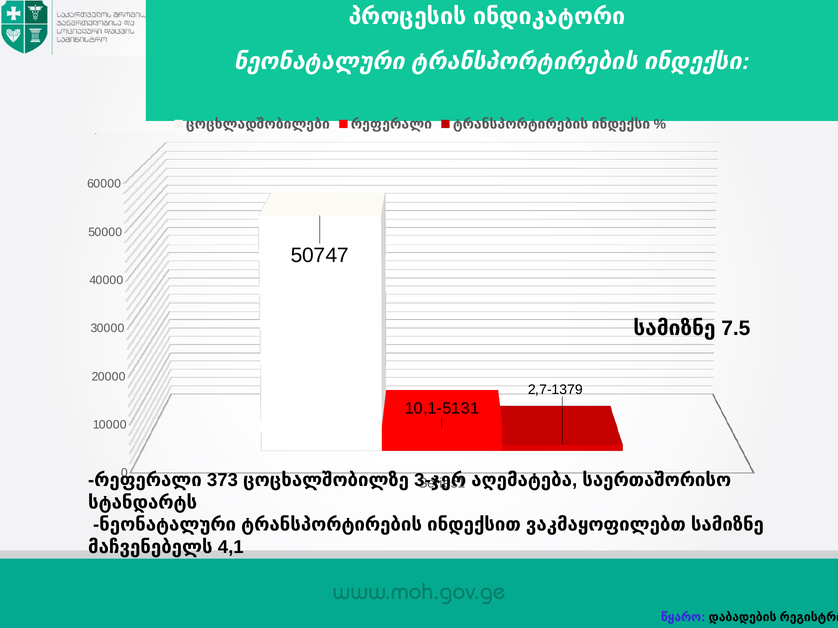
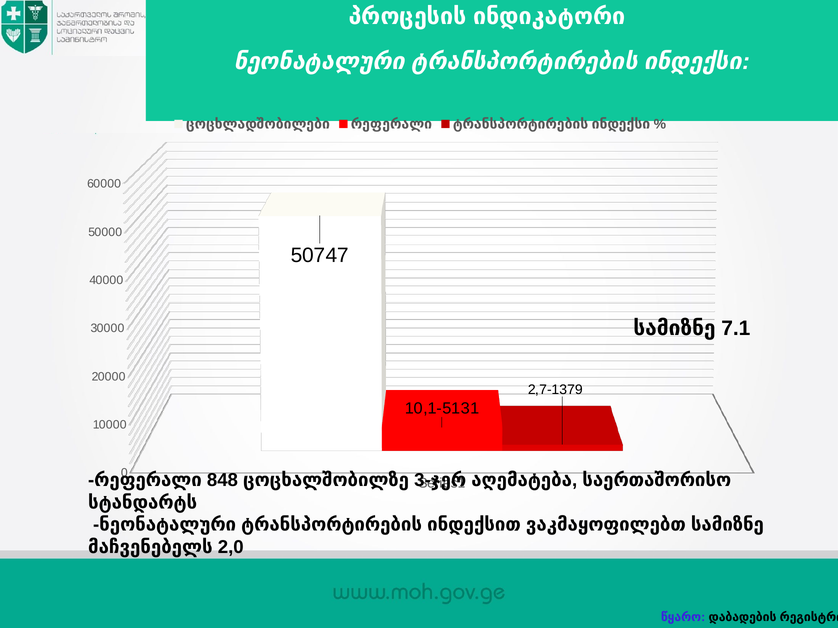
7.5: 7.5 -> 7.1 (736, 328)
373: 373 -> 848 (222, 481)
4,1: 4,1 -> 2,0 (231, 548)
